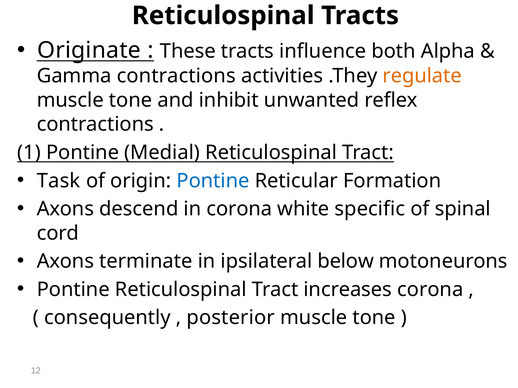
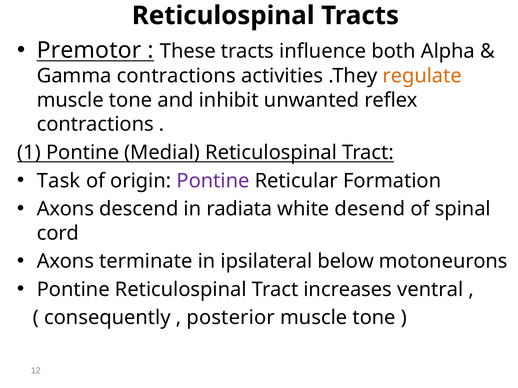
Originate: Originate -> Premotor (89, 50)
Pontine colour: blue -> purple (213, 181)
in corona: corona -> radiata (239, 209)
specific: specific -> desend (370, 209)
increases corona: corona -> ventral (430, 290)
